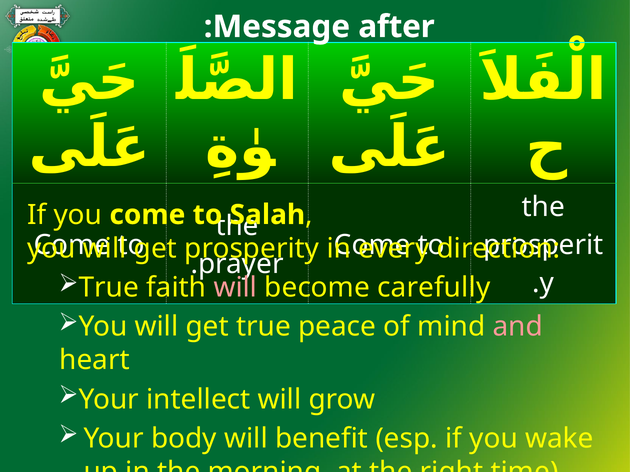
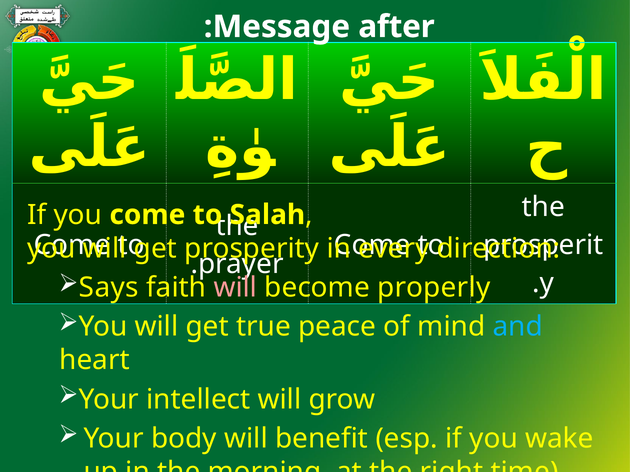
True: True -> Says (109, 288)
carefully: carefully -> properly (434, 288)
and colour: pink -> light blue (518, 327)
